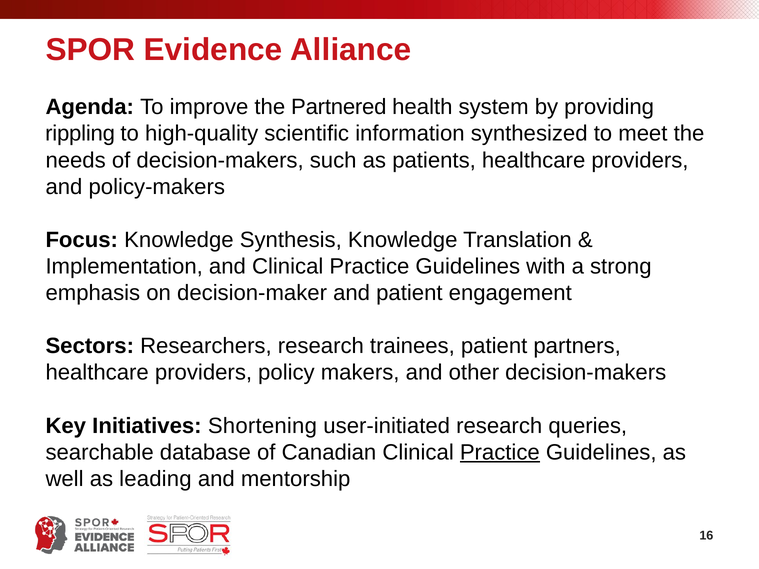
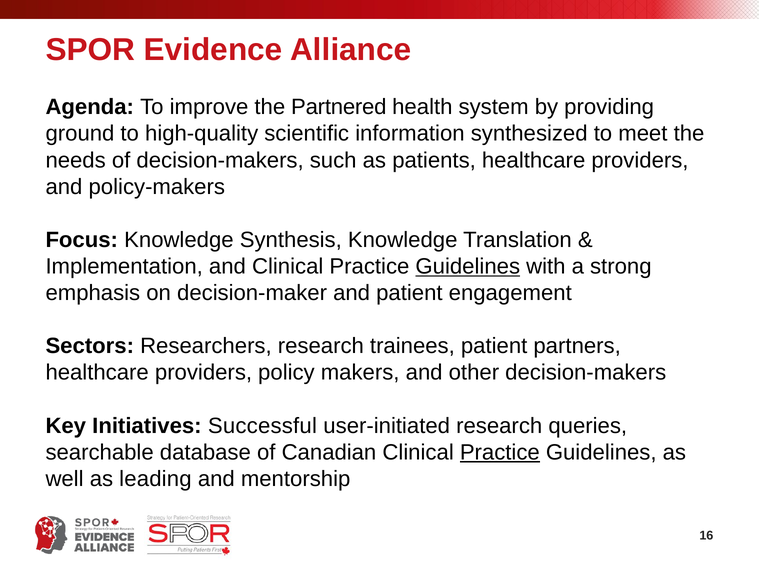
rippling: rippling -> ground (80, 134)
Guidelines underline: none -> present (468, 267)
Shortening: Shortening -> Successful (262, 426)
